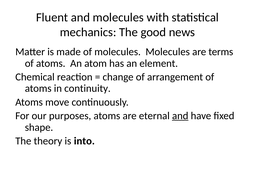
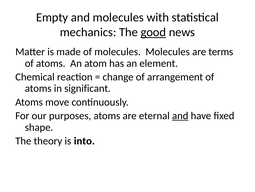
Fluent: Fluent -> Empty (52, 17)
good underline: none -> present (153, 32)
continuity: continuity -> significant (87, 88)
